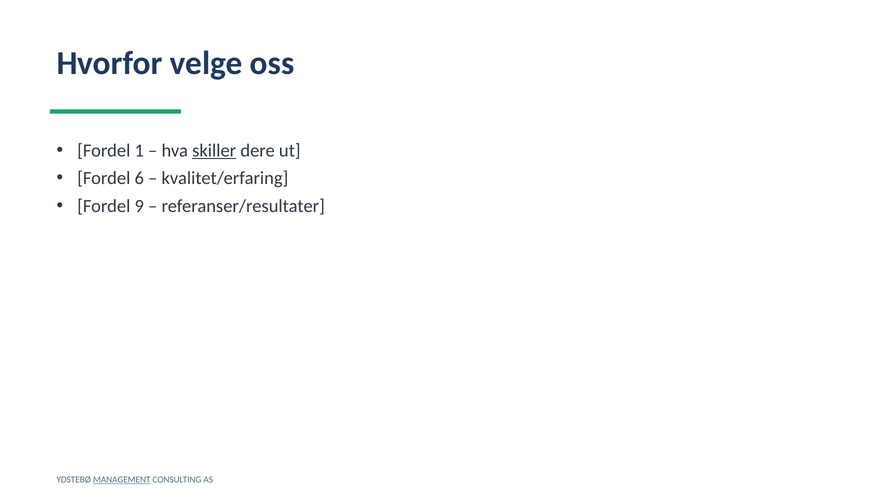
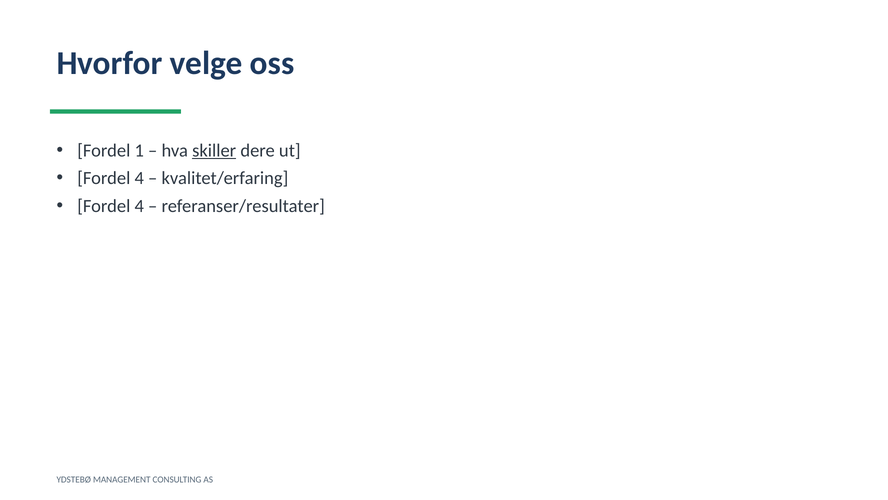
6: 6 -> 4 (139, 178)
9: 9 -> 4 (139, 206)
MANAGEMENT underline: present -> none (122, 479)
